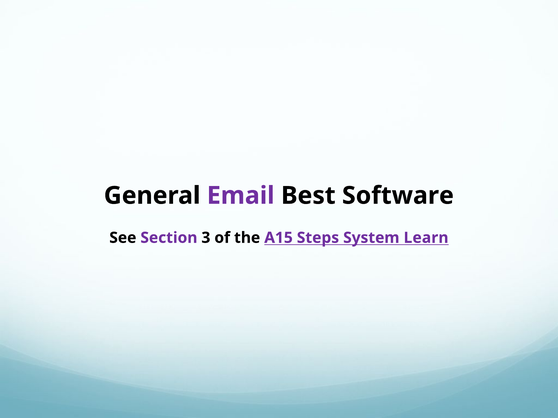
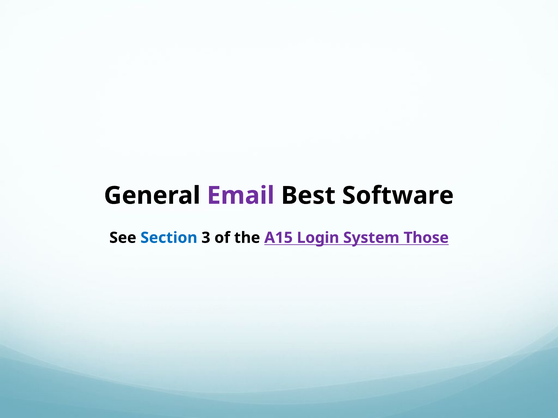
Section colour: purple -> blue (169, 238)
Steps: Steps -> Login (318, 238)
Learn: Learn -> Those (426, 238)
